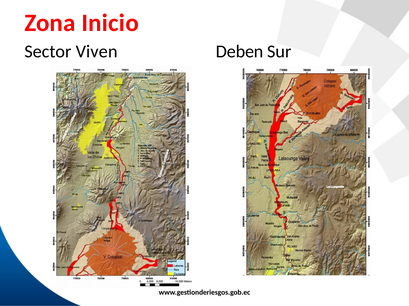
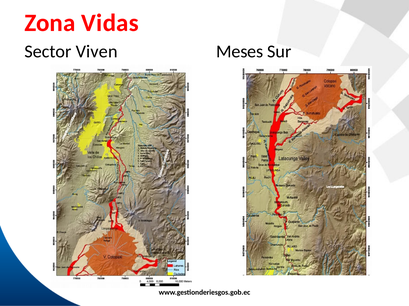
Inicio: Inicio -> Vidas (110, 23)
Deben: Deben -> Meses (240, 52)
